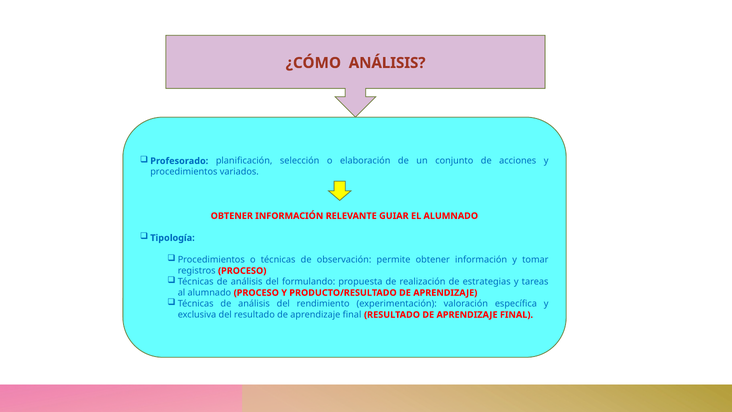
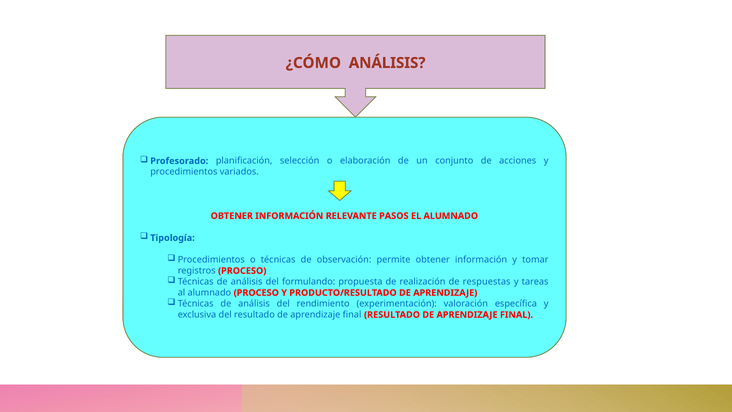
GUIAR: GUIAR -> PASOS (394, 216)
estrategias: estrategias -> respuestas (487, 282)
